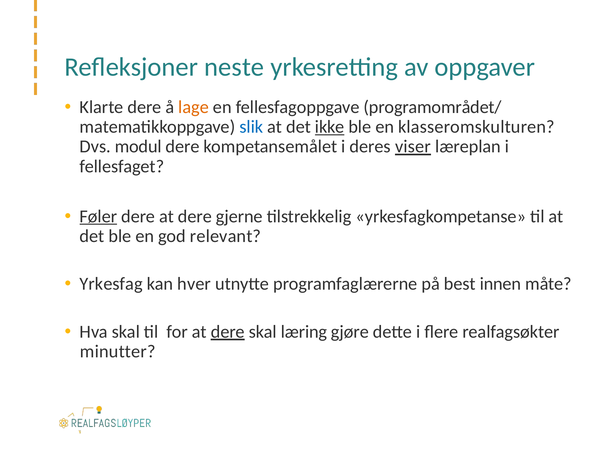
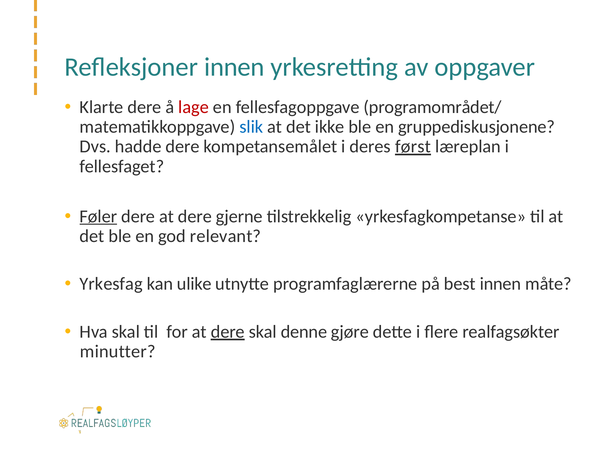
Refleksjoner neste: neste -> innen (234, 67)
lage colour: orange -> red (194, 107)
ikke underline: present -> none (330, 127)
klasseromskulturen: klasseromskulturen -> gruppediskusjonene (477, 127)
modul: modul -> hadde (138, 147)
viser: viser -> først (413, 147)
hver: hver -> ulike (194, 284)
læring: læring -> denne (304, 332)
